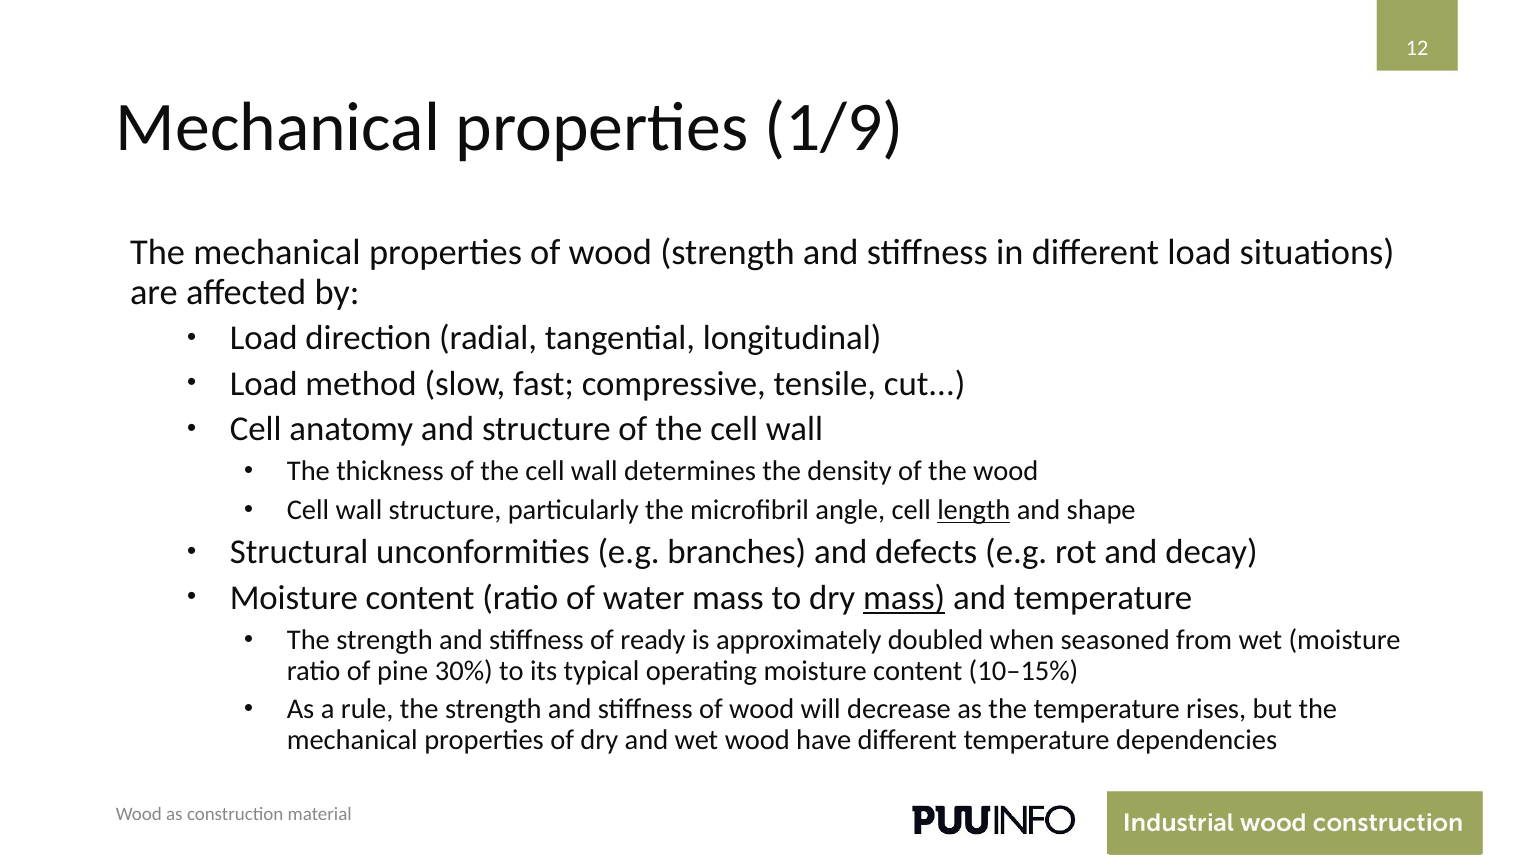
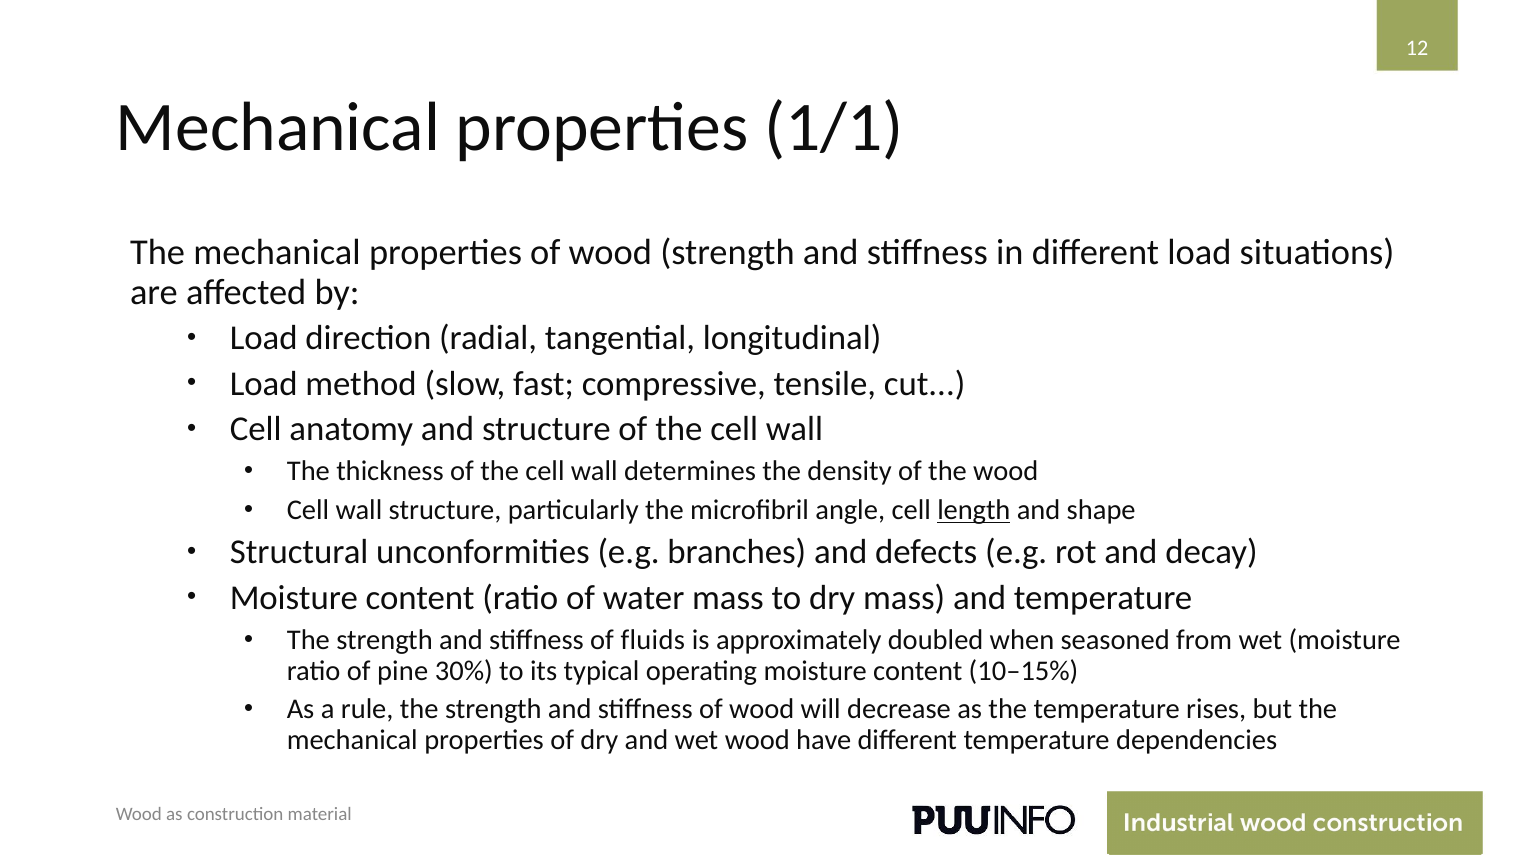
1/9: 1/9 -> 1/1 (834, 128)
mass underline: present -> none (904, 598)
ready: ready -> fluids (653, 640)
